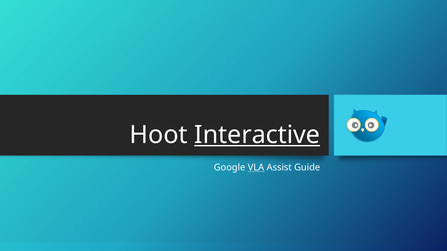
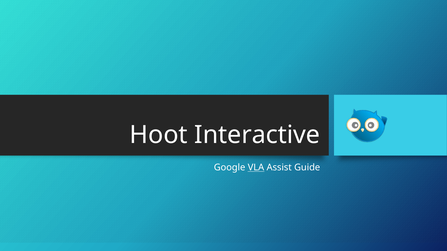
Interactive underline: present -> none (257, 135)
